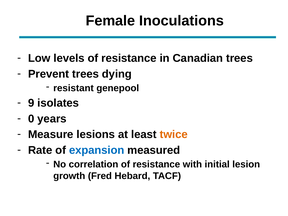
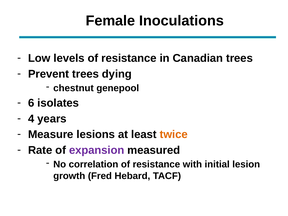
resistant: resistant -> chestnut (73, 88)
9: 9 -> 6 (31, 103)
0: 0 -> 4 (31, 119)
expansion colour: blue -> purple (97, 150)
